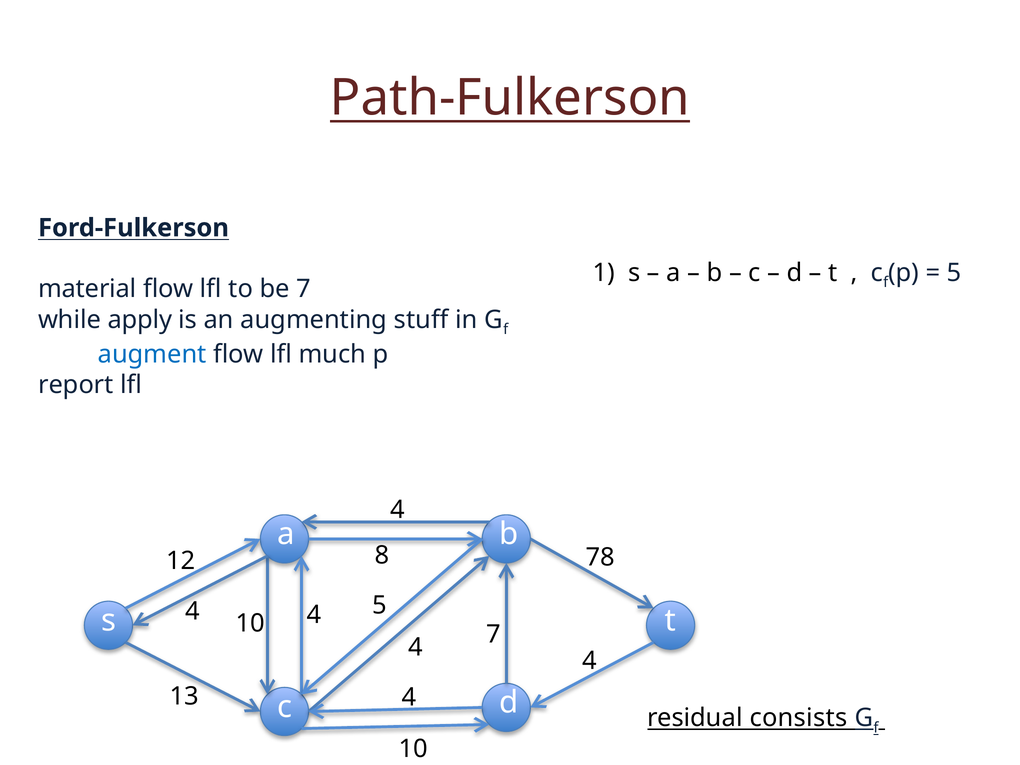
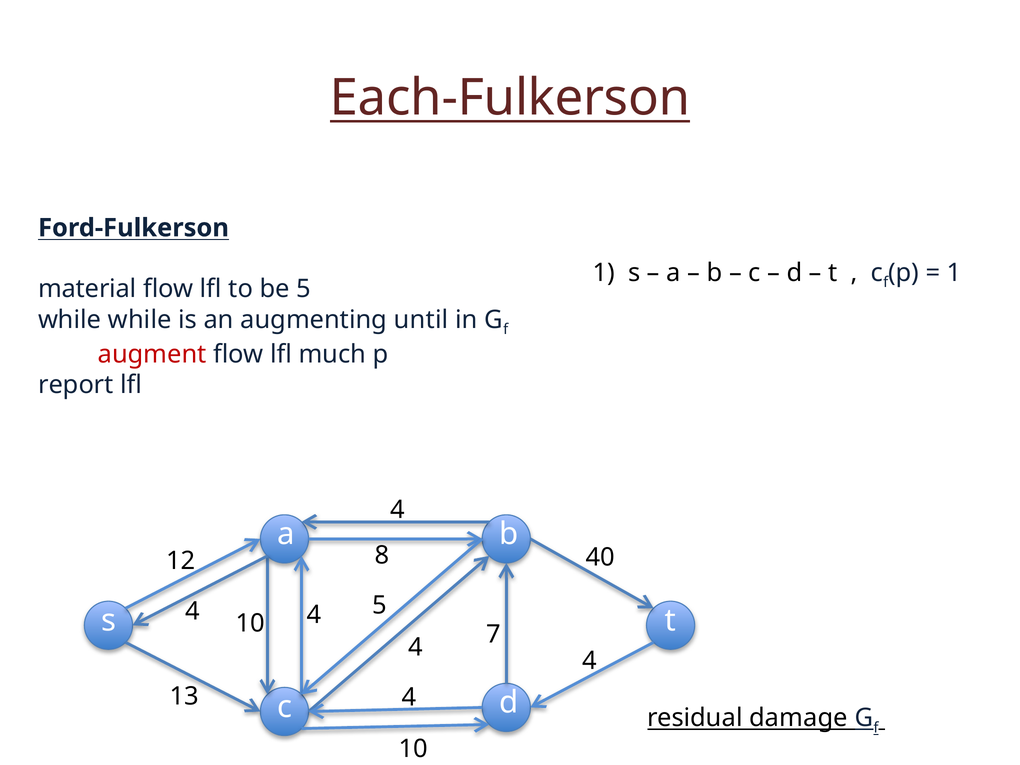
Path-Fulkerson: Path-Fulkerson -> Each-Fulkerson (510, 98)
5: 5 -> 1 (954, 273)
be 7: 7 -> 5 (304, 289)
while apply: apply -> while (140, 320)
stuff: stuff -> until (421, 320)
augment colour: blue -> red (152, 354)
78: 78 -> 40 (600, 557)
consists: consists -> damage (799, 718)
